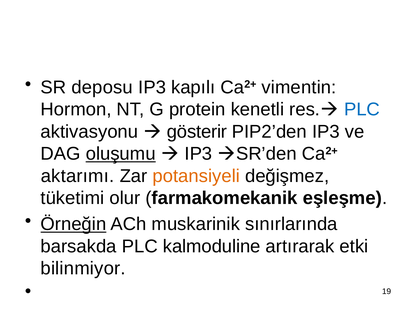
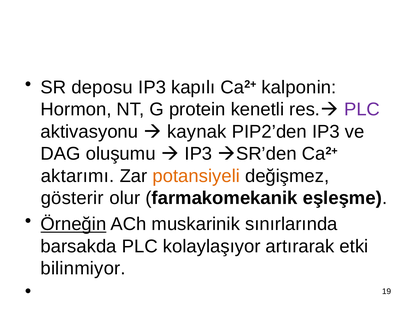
vimentin: vimentin -> kalponin (299, 87)
PLC colour: blue -> purple (362, 109)
gösterir: gösterir -> kaynak (197, 132)
oluşumu underline: present -> none (121, 154)
tüketimi: tüketimi -> gösterir (72, 198)
kalmoduline: kalmoduline -> kolaylaşıyor (212, 246)
